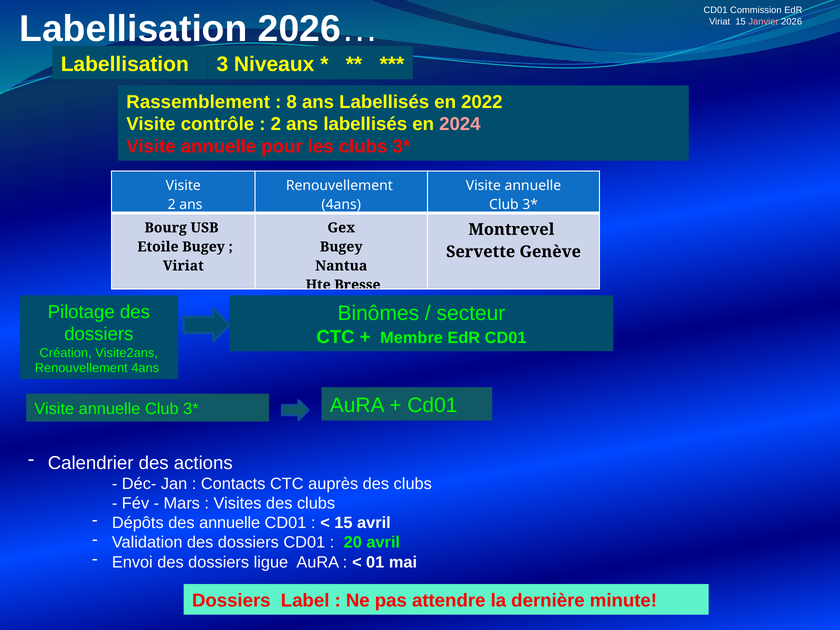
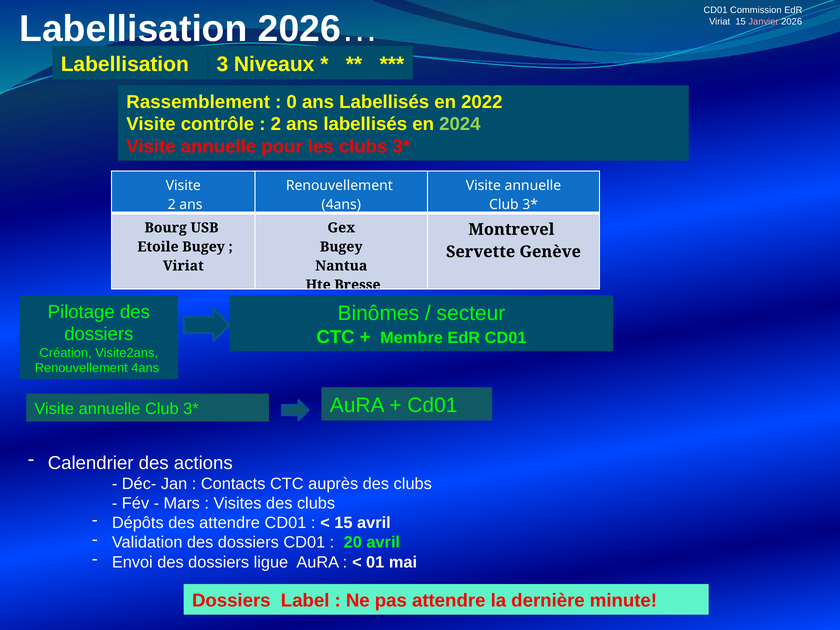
8: 8 -> 0 (292, 102)
2024 colour: pink -> light green (460, 124)
des annuelle: annuelle -> attendre (230, 523)
